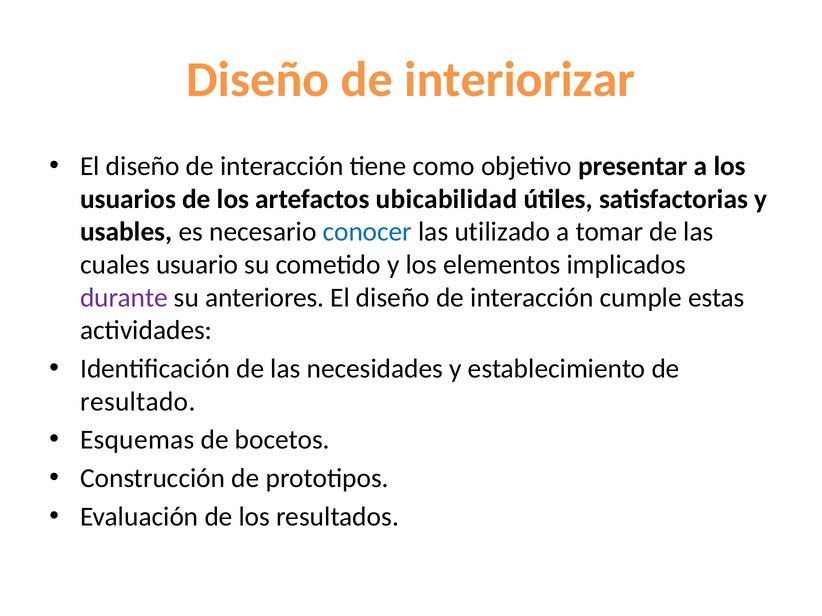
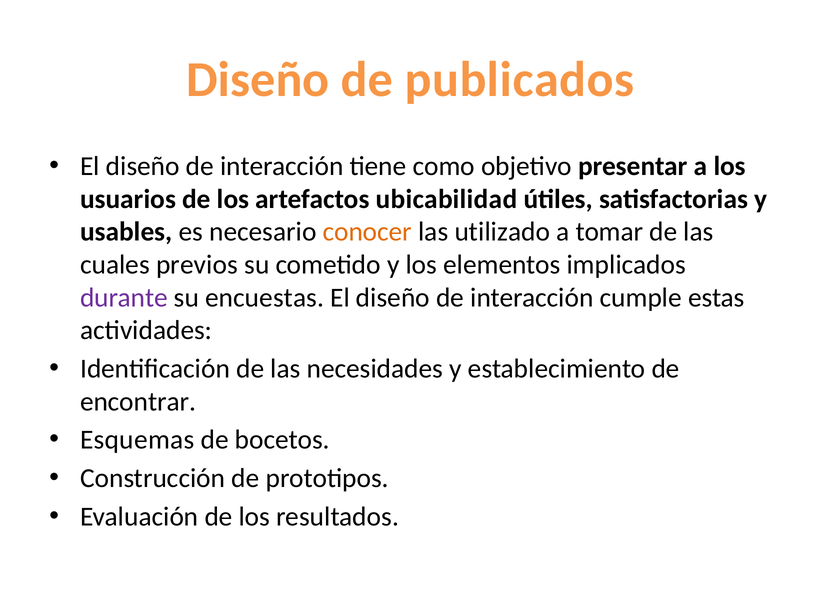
interiorizar: interiorizar -> publicados (519, 80)
conocer colour: blue -> orange (367, 232)
usuario: usuario -> previos (197, 265)
anteriores: anteriores -> encuestas (265, 298)
resultado: resultado -> encontrar (138, 402)
